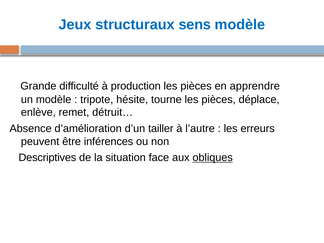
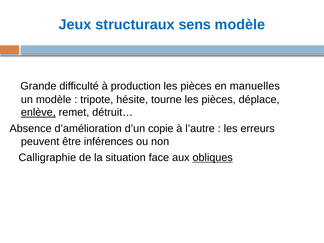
apprendre: apprendre -> manuelles (255, 86)
enlève underline: none -> present (38, 112)
tailler: tailler -> copie (161, 129)
Descriptives: Descriptives -> Calligraphie (47, 158)
